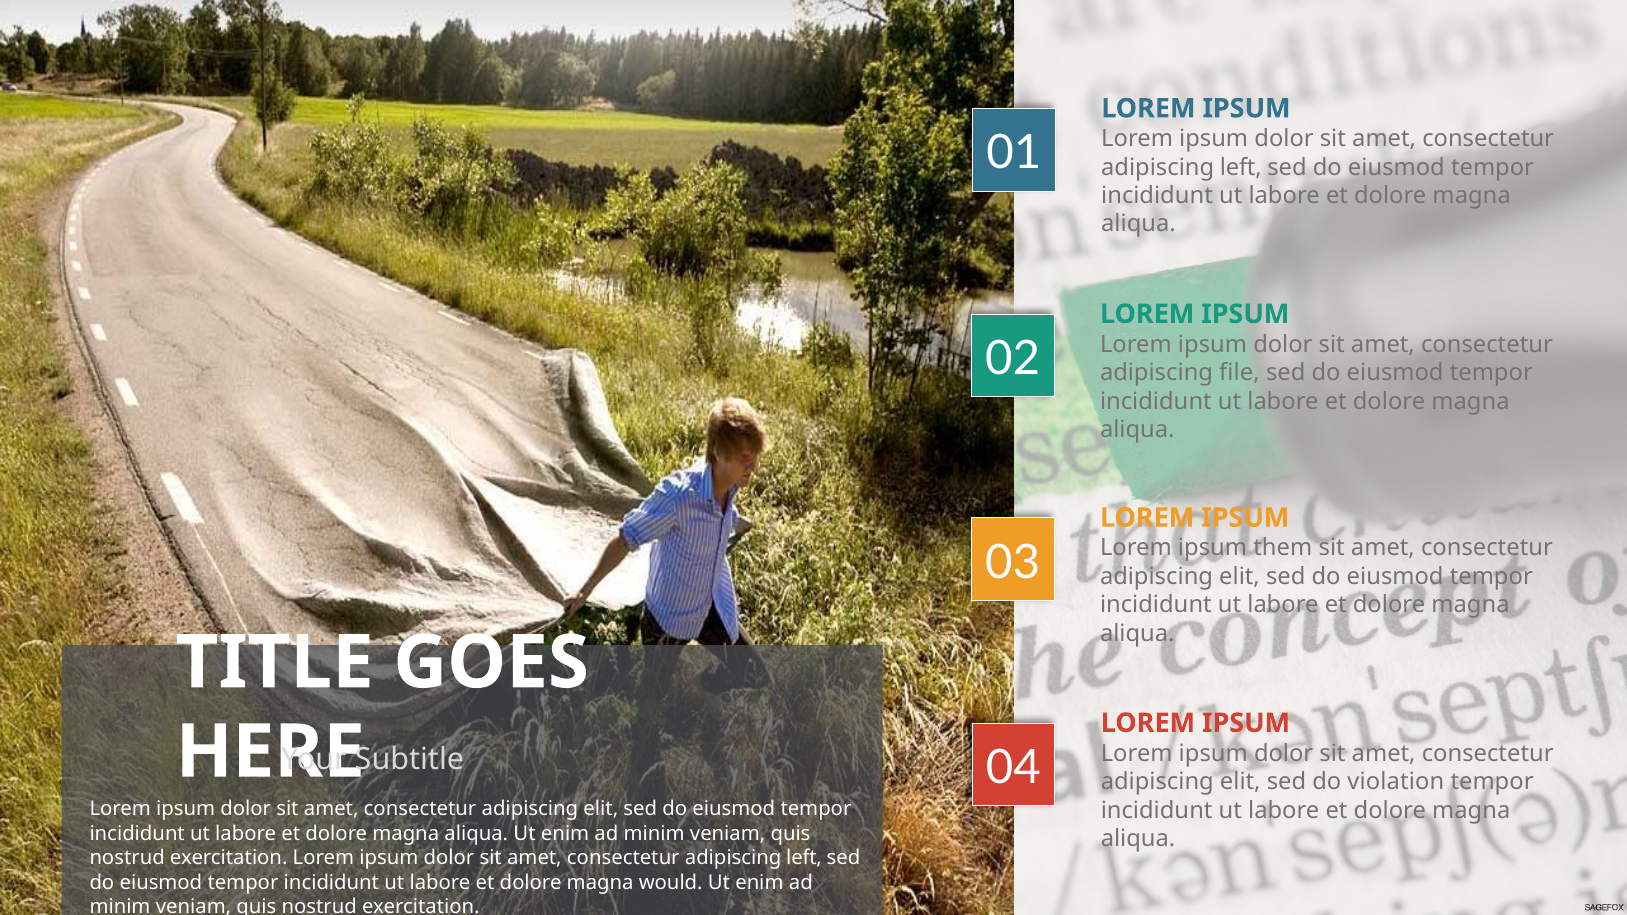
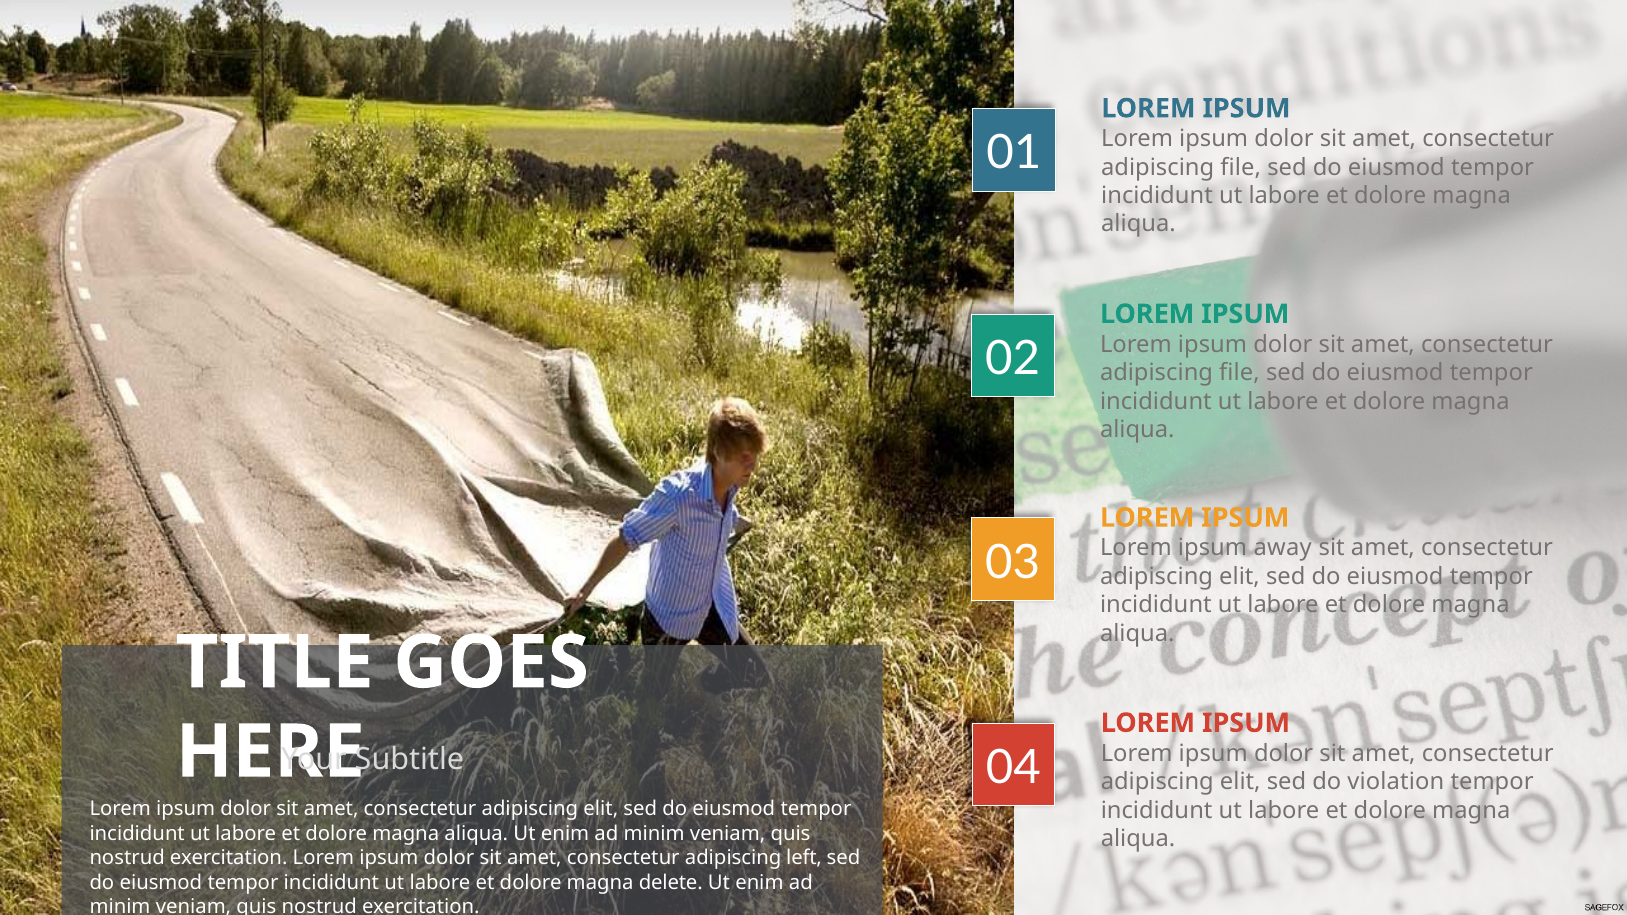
left: left -> file (1241, 167)
them: them -> away (1283, 548)
would: would -> delete (671, 883)
